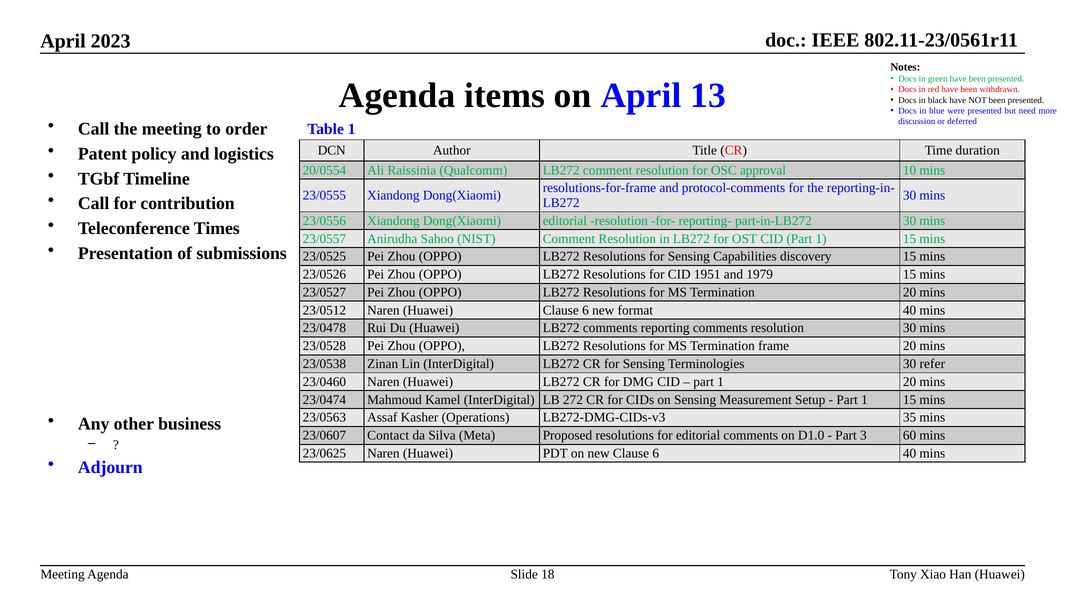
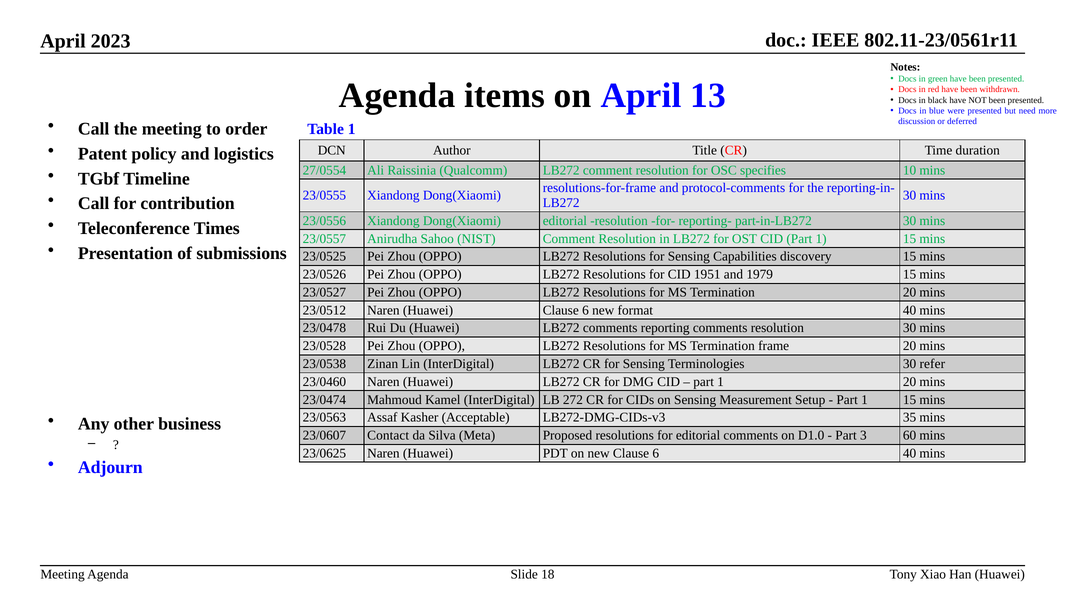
20/0554: 20/0554 -> 27/0554 (324, 170)
approval: approval -> specifies (763, 170)
Operations: Operations -> Acceptable (476, 418)
